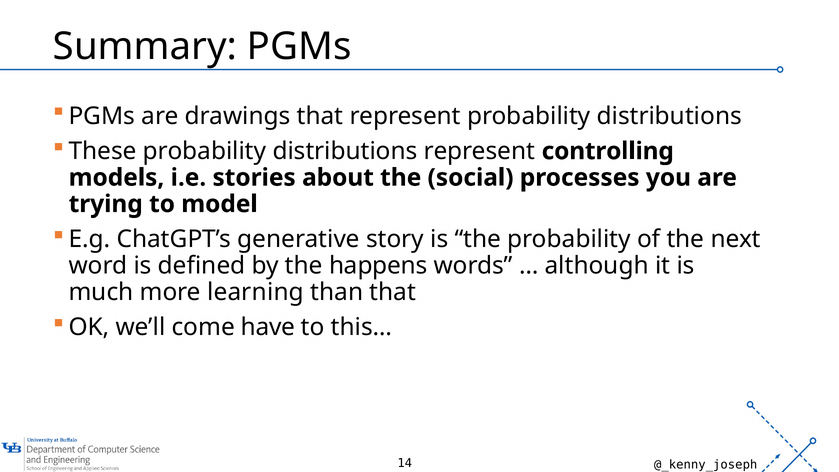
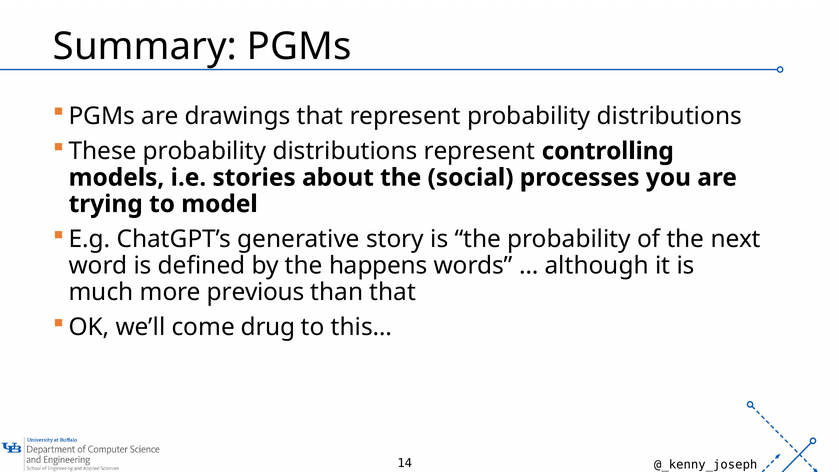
learning: learning -> previous (256, 292)
have: have -> drug (268, 327)
